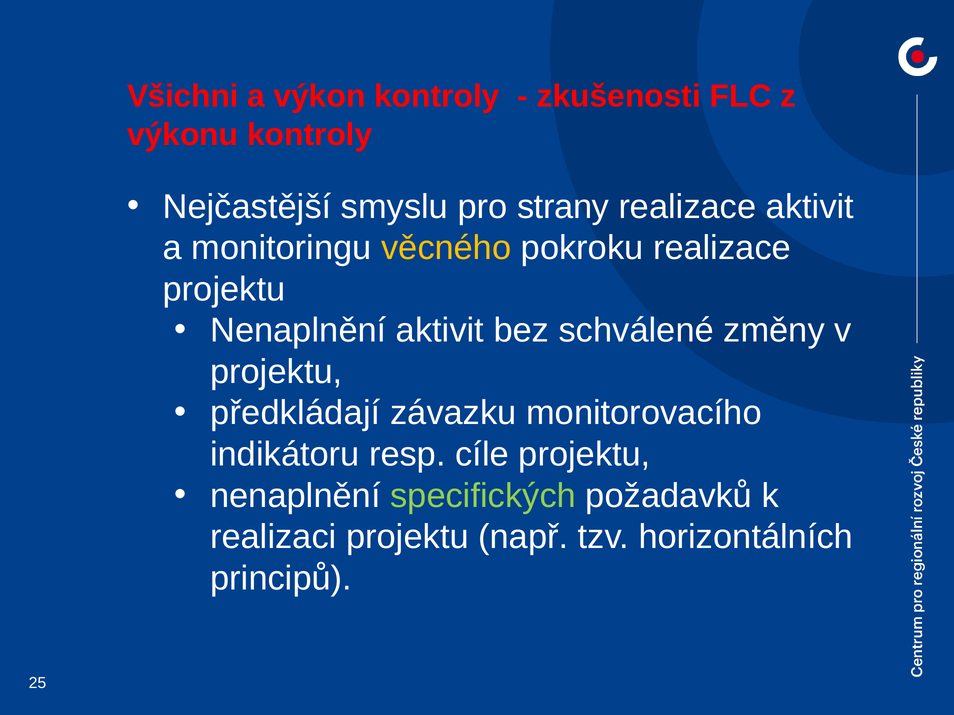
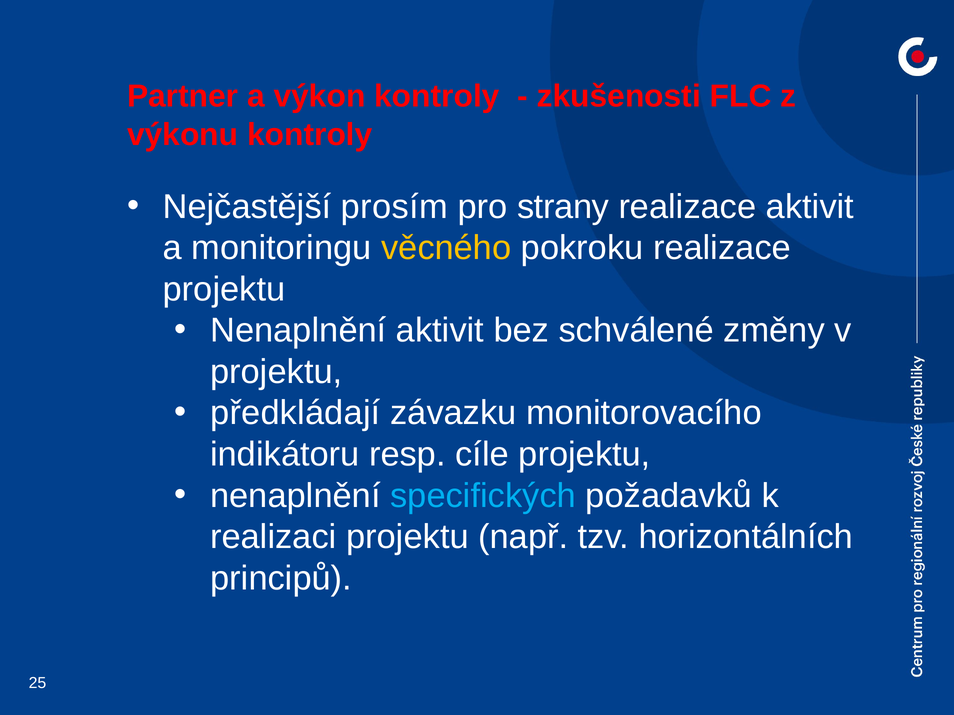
Všichni: Všichni -> Partner (183, 96)
smyslu: smyslu -> prosím (394, 207)
specifických colour: light green -> light blue (483, 496)
